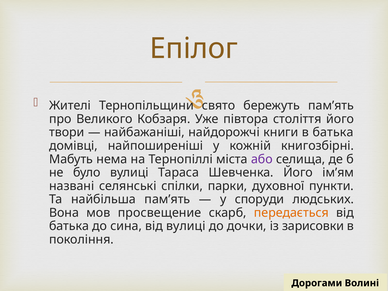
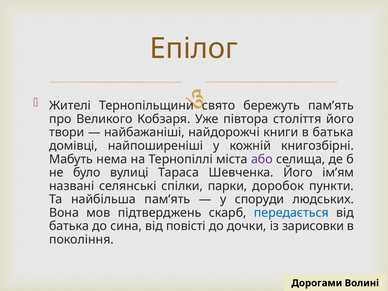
духовної: духовної -> доробок (278, 186)
просвещение: просвещение -> підтверджень (160, 213)
передається colour: orange -> blue (291, 213)
від вулиці: вулиці -> повісті (186, 226)
